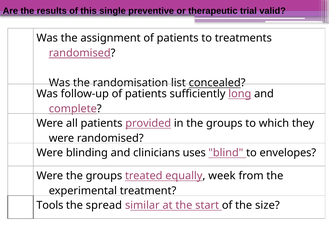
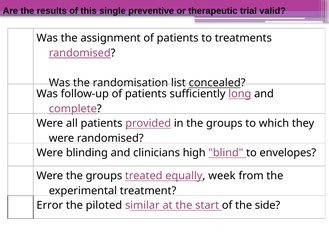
uses: uses -> high (194, 153)
Tools: Tools -> Error (50, 206)
spread: spread -> piloted (104, 206)
size: size -> side (267, 206)
